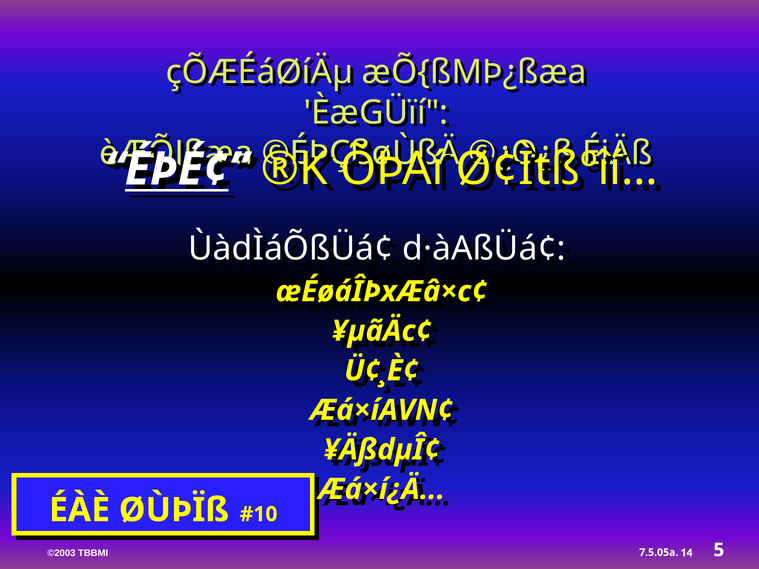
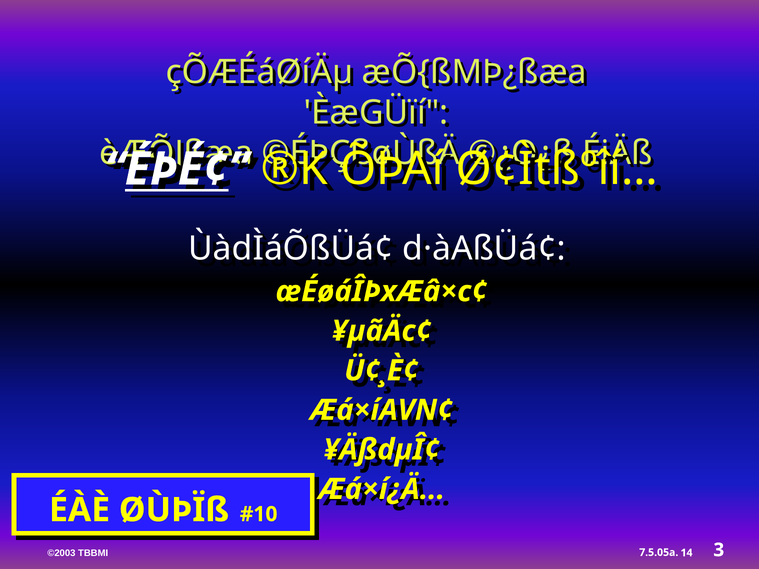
5: 5 -> 3 (719, 550)
